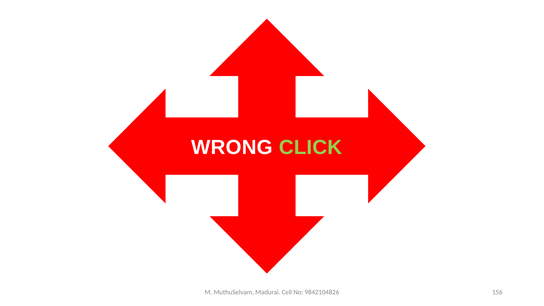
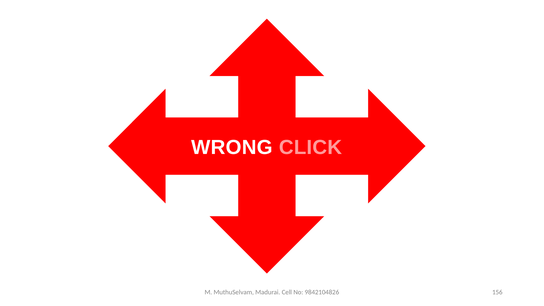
CLICK colour: light green -> pink (310, 148)
